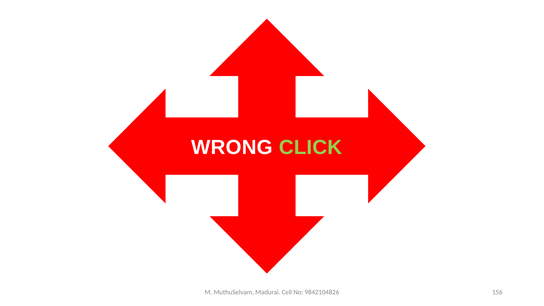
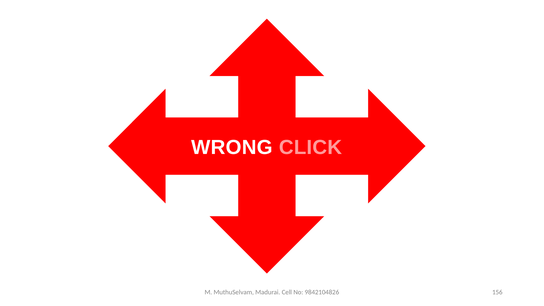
CLICK colour: light green -> pink (310, 148)
